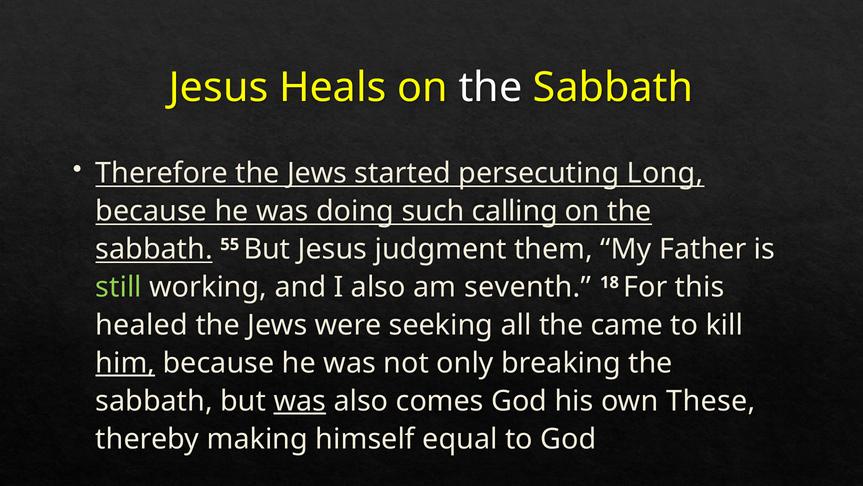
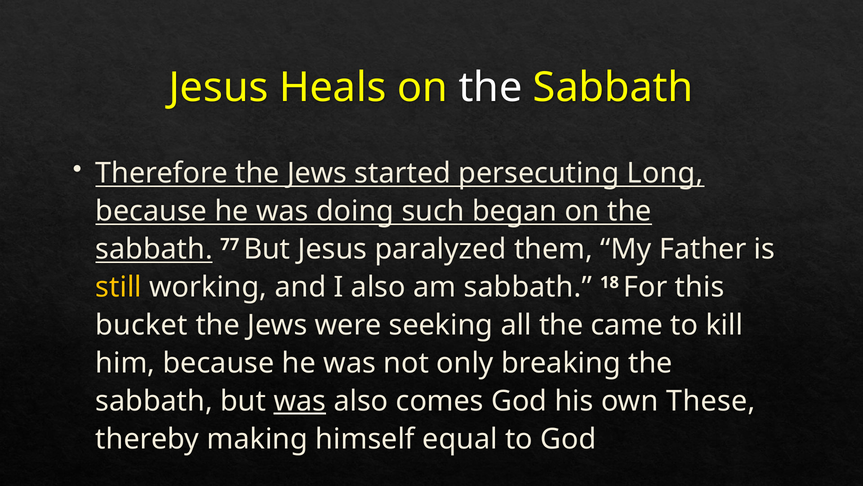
calling: calling -> began (515, 211)
55: 55 -> 77 (230, 244)
judgment: judgment -> paralyzed (441, 249)
still colour: light green -> yellow (119, 287)
am seventh: seventh -> sabbath (528, 287)
healed: healed -> bucket (142, 325)
him underline: present -> none (125, 363)
